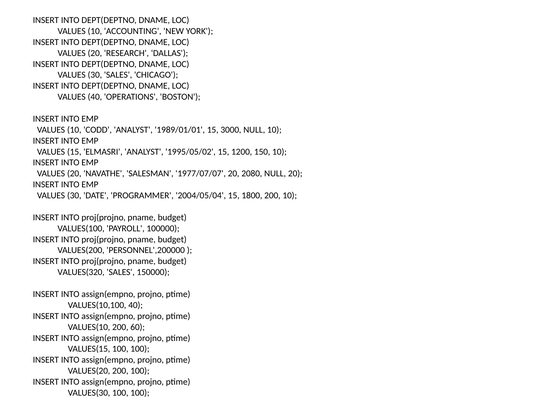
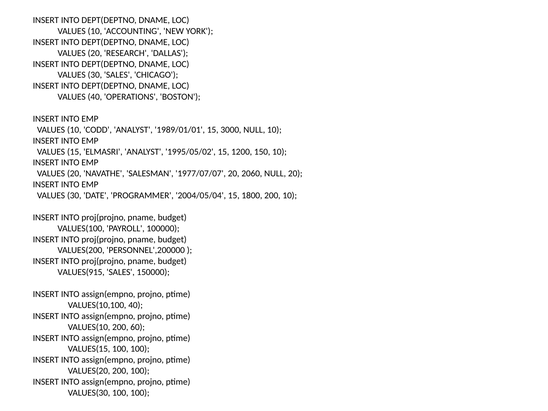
2080: 2080 -> 2060 (252, 174)
VALUES(320: VALUES(320 -> VALUES(915 (81, 272)
